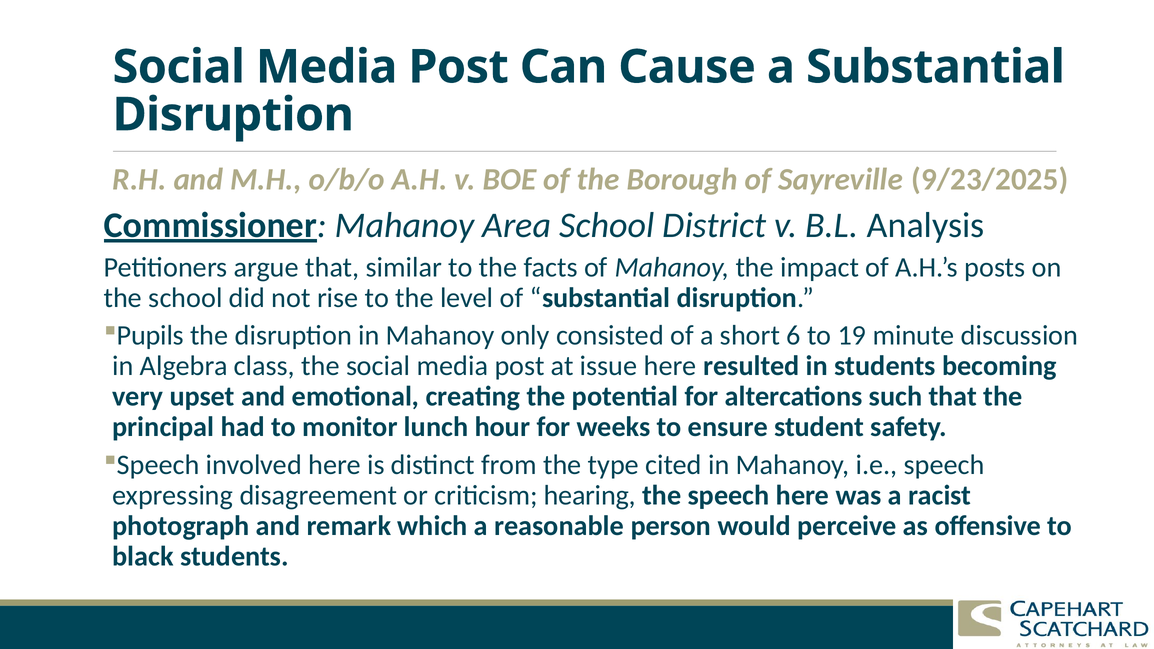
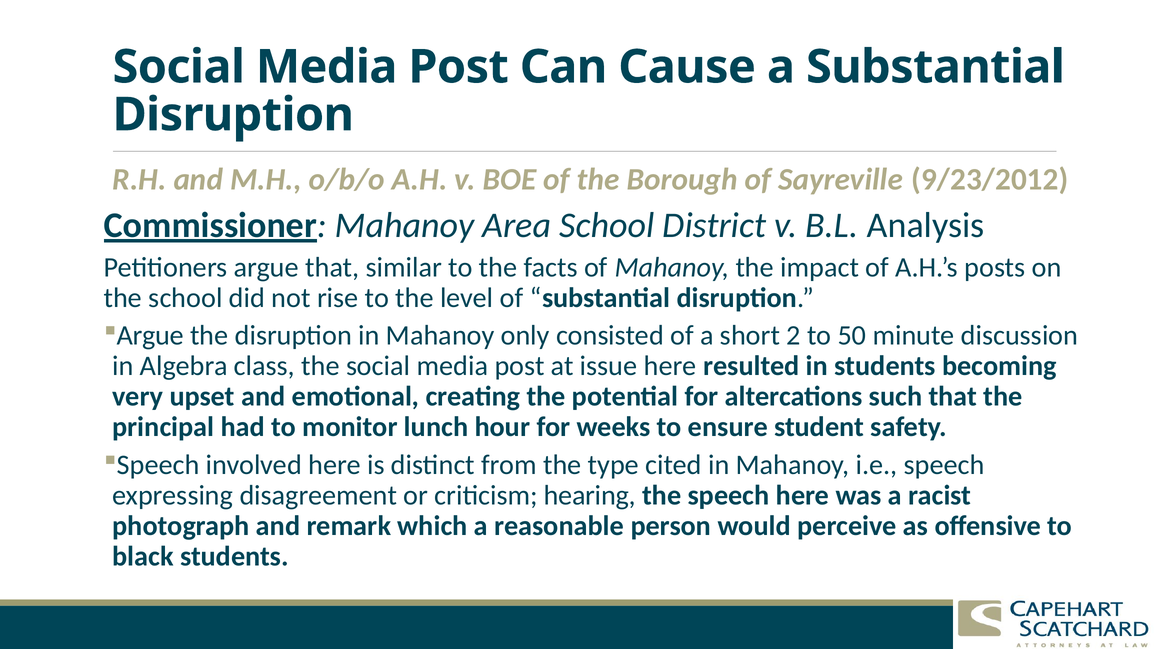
9/23/2025: 9/23/2025 -> 9/23/2012 (990, 179)
Pupils: Pupils -> Argue (150, 336)
6: 6 -> 2 (794, 336)
19: 19 -> 50 (852, 336)
